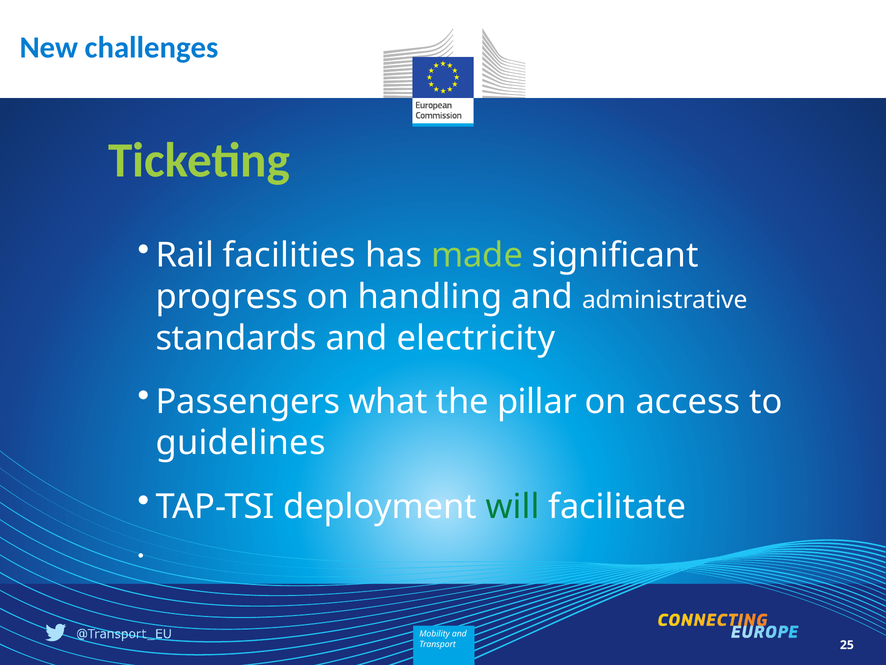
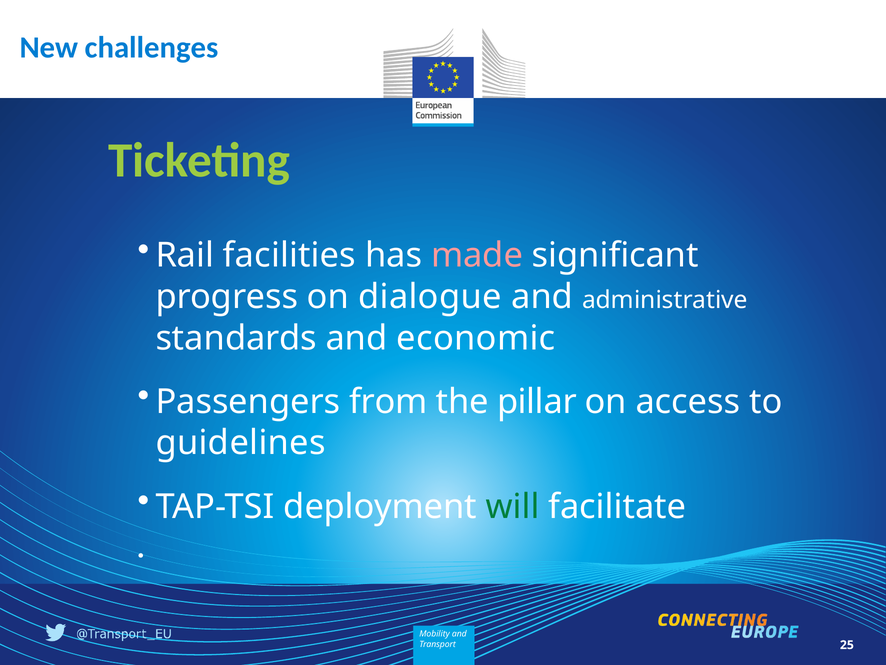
made colour: light green -> pink (477, 255)
handling: handling -> dialogue (430, 296)
electricity: electricity -> economic (476, 338)
what: what -> from (388, 401)
